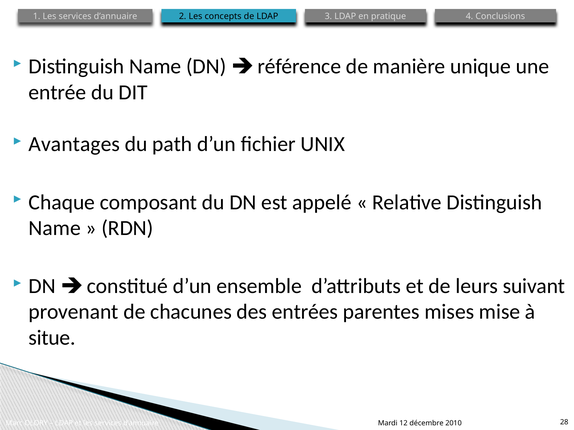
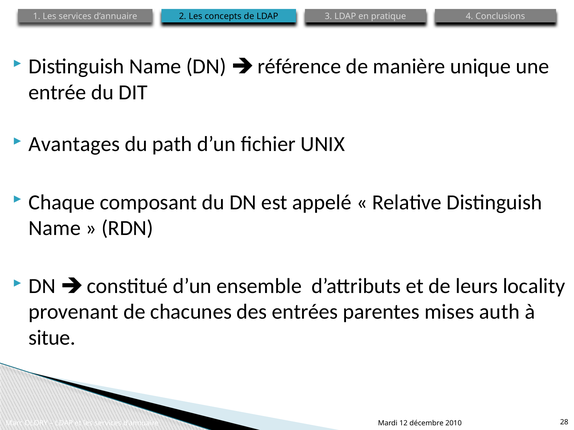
suivant: suivant -> locality (534, 286)
mise: mise -> auth (499, 312)
